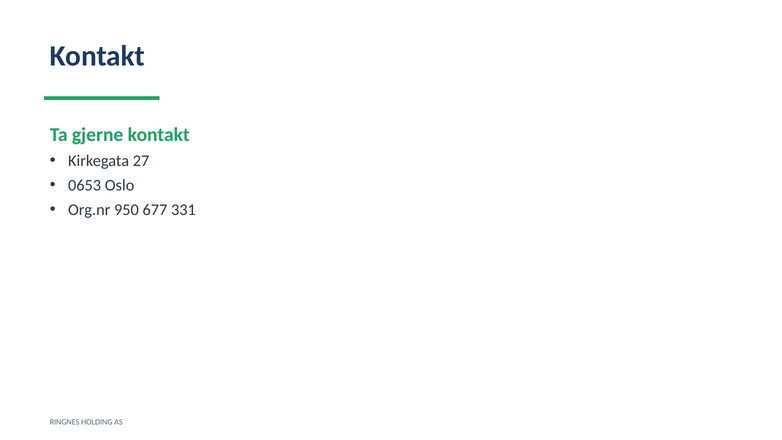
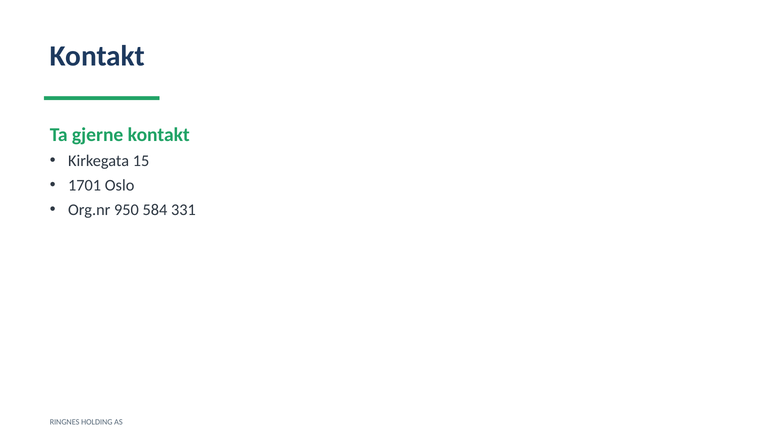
27: 27 -> 15 (141, 161)
0653: 0653 -> 1701 (85, 185)
677: 677 -> 584 (155, 210)
